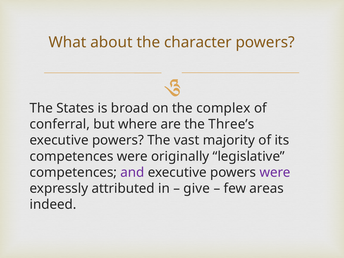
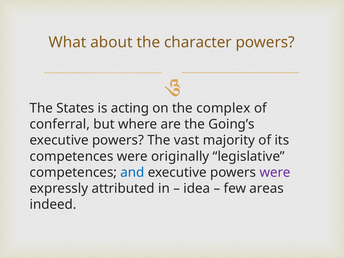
broad: broad -> acting (130, 108)
Three’s: Three’s -> Going’s (232, 124)
and colour: purple -> blue (132, 172)
give: give -> idea (197, 188)
